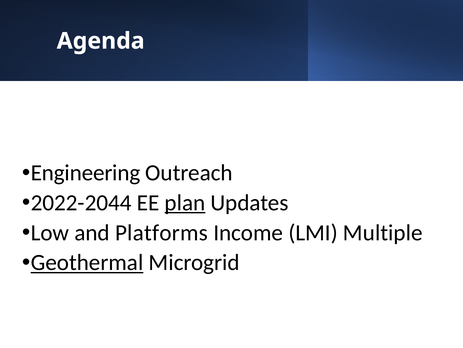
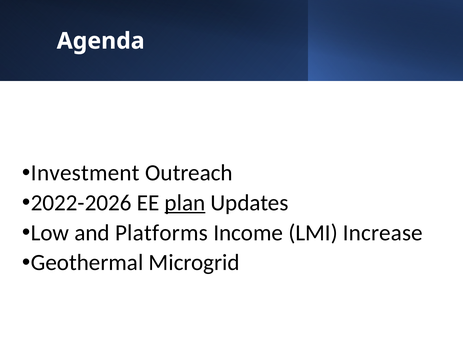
Engineering: Engineering -> Investment (85, 173)
2022-2044: 2022-2044 -> 2022-2026 (81, 202)
Multiple: Multiple -> Increase (383, 232)
Geothermal underline: present -> none (87, 262)
